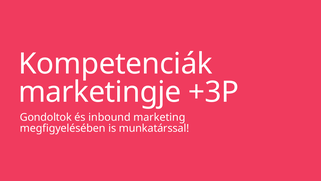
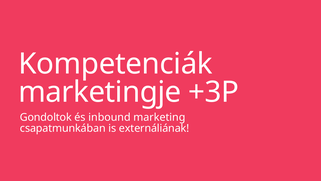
megfigyelésében: megfigyelésében -> csapatmunkában (63, 128)
munkatárssal: munkatárssal -> externáliának (154, 128)
